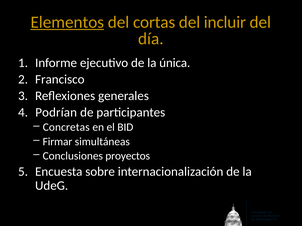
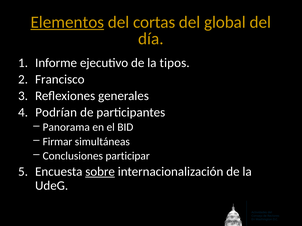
incluir: incluir -> global (225, 22)
única: única -> tipos (175, 63)
Concretas: Concretas -> Panorama (66, 128)
proyectos: proyectos -> participar (128, 156)
sobre underline: none -> present (100, 172)
